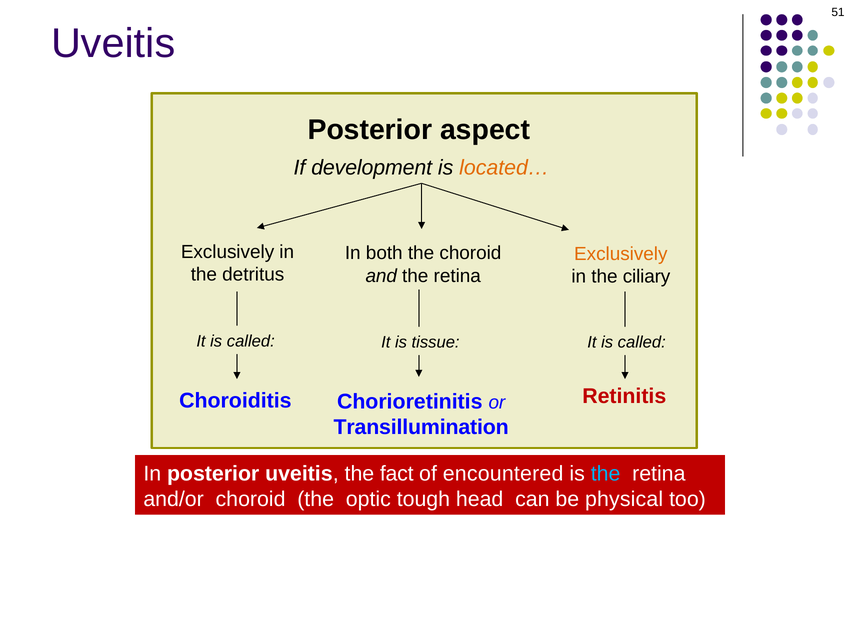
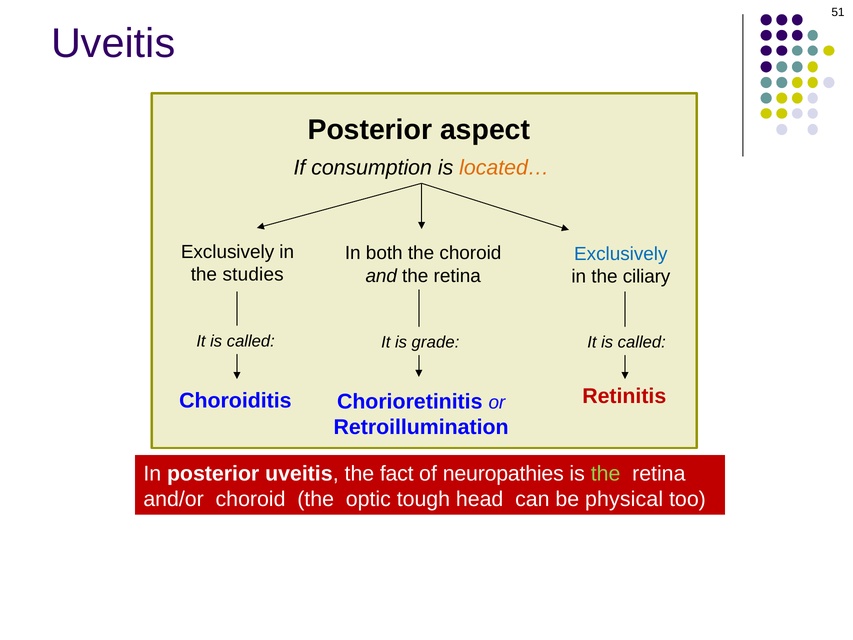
development: development -> consumption (372, 168)
Exclusively colour: orange -> blue (621, 254)
detritus: detritus -> studies (253, 275)
is tissue: tissue -> grade (436, 342)
Transillumination: Transillumination -> Retroillumination (421, 427)
encountered: encountered -> neuropathies (503, 473)
the colour: light blue -> light green (606, 473)
